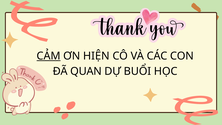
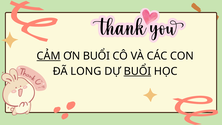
ƠN HIỆN: HIỆN -> BUỔI (96, 56)
QUAN: QUAN -> LONG (86, 71)
BUỔI underline: none -> present (137, 71)
